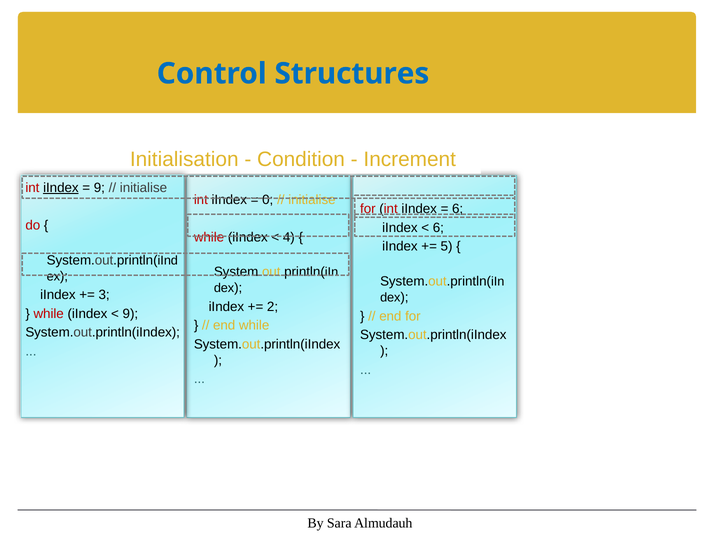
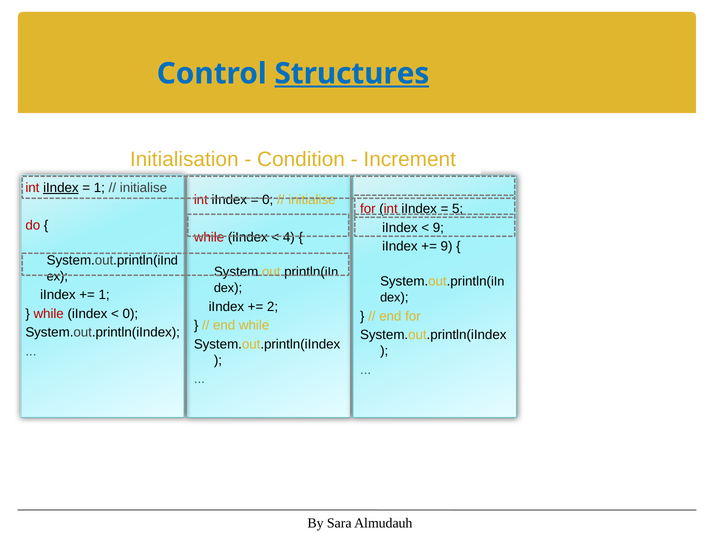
Structures underline: none -> present (352, 74)
9: 9 -> 1 (99, 188)
6: 6 -> 5 (458, 209)
6: 6 -> 9 (438, 228)
5: 5 -> 9 (447, 246)
3: 3 -> 1 (104, 295)
9: 9 -> 0 (130, 313)
